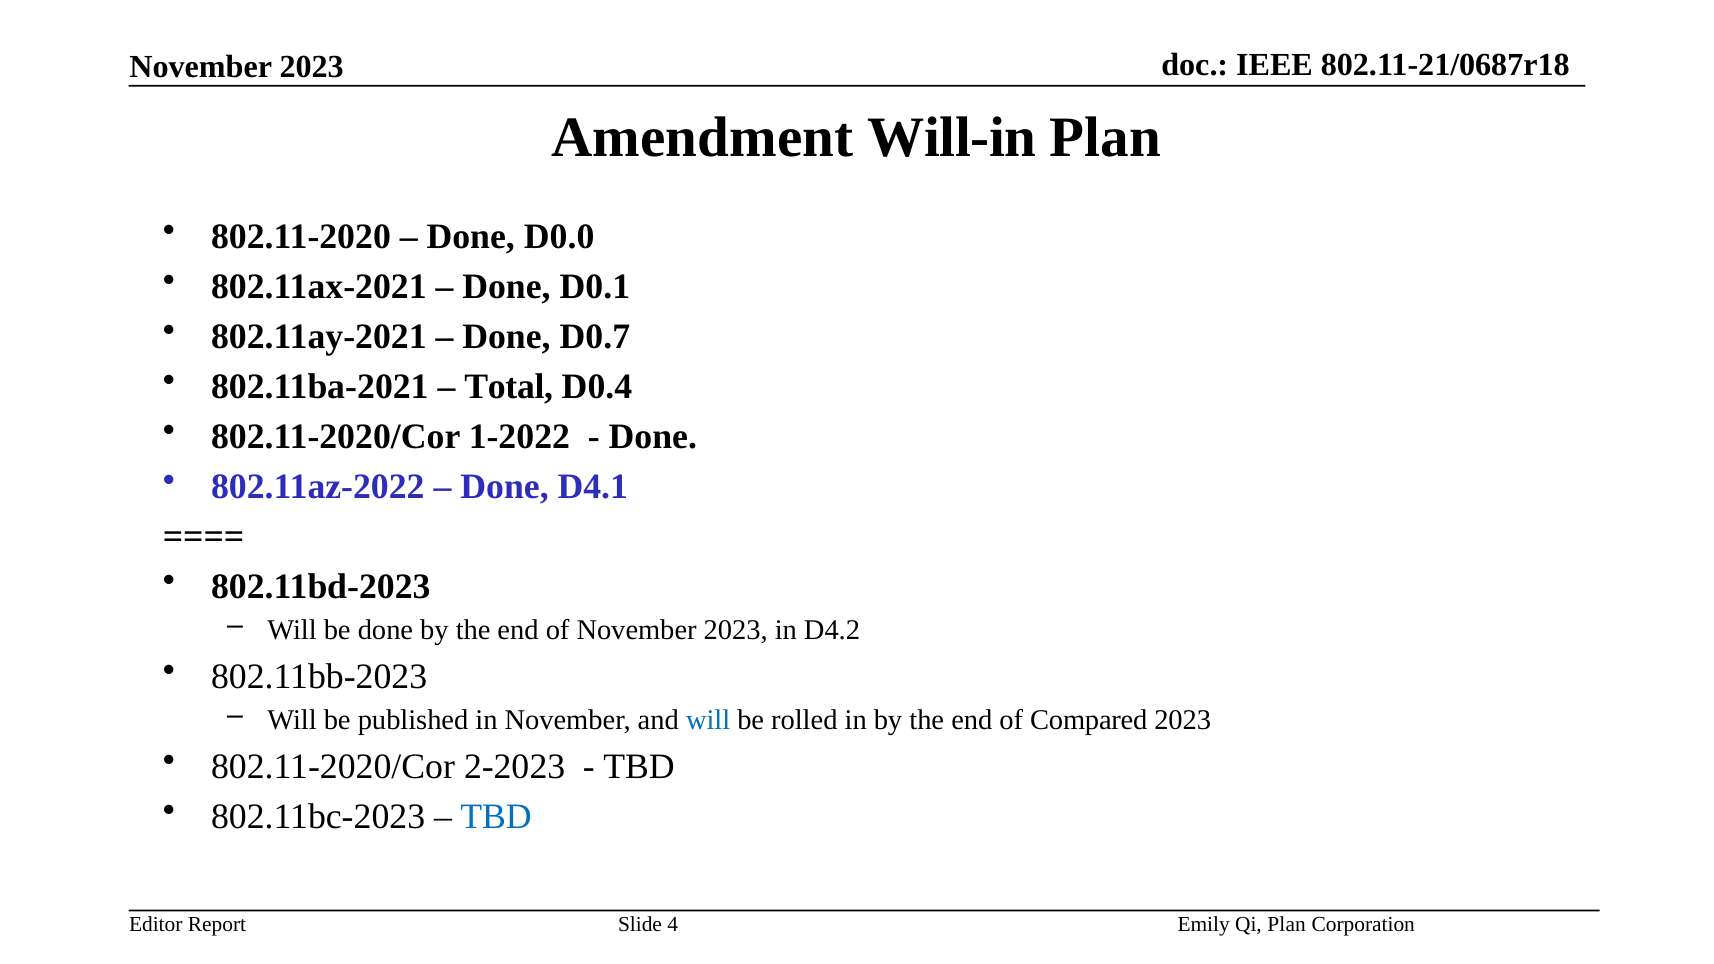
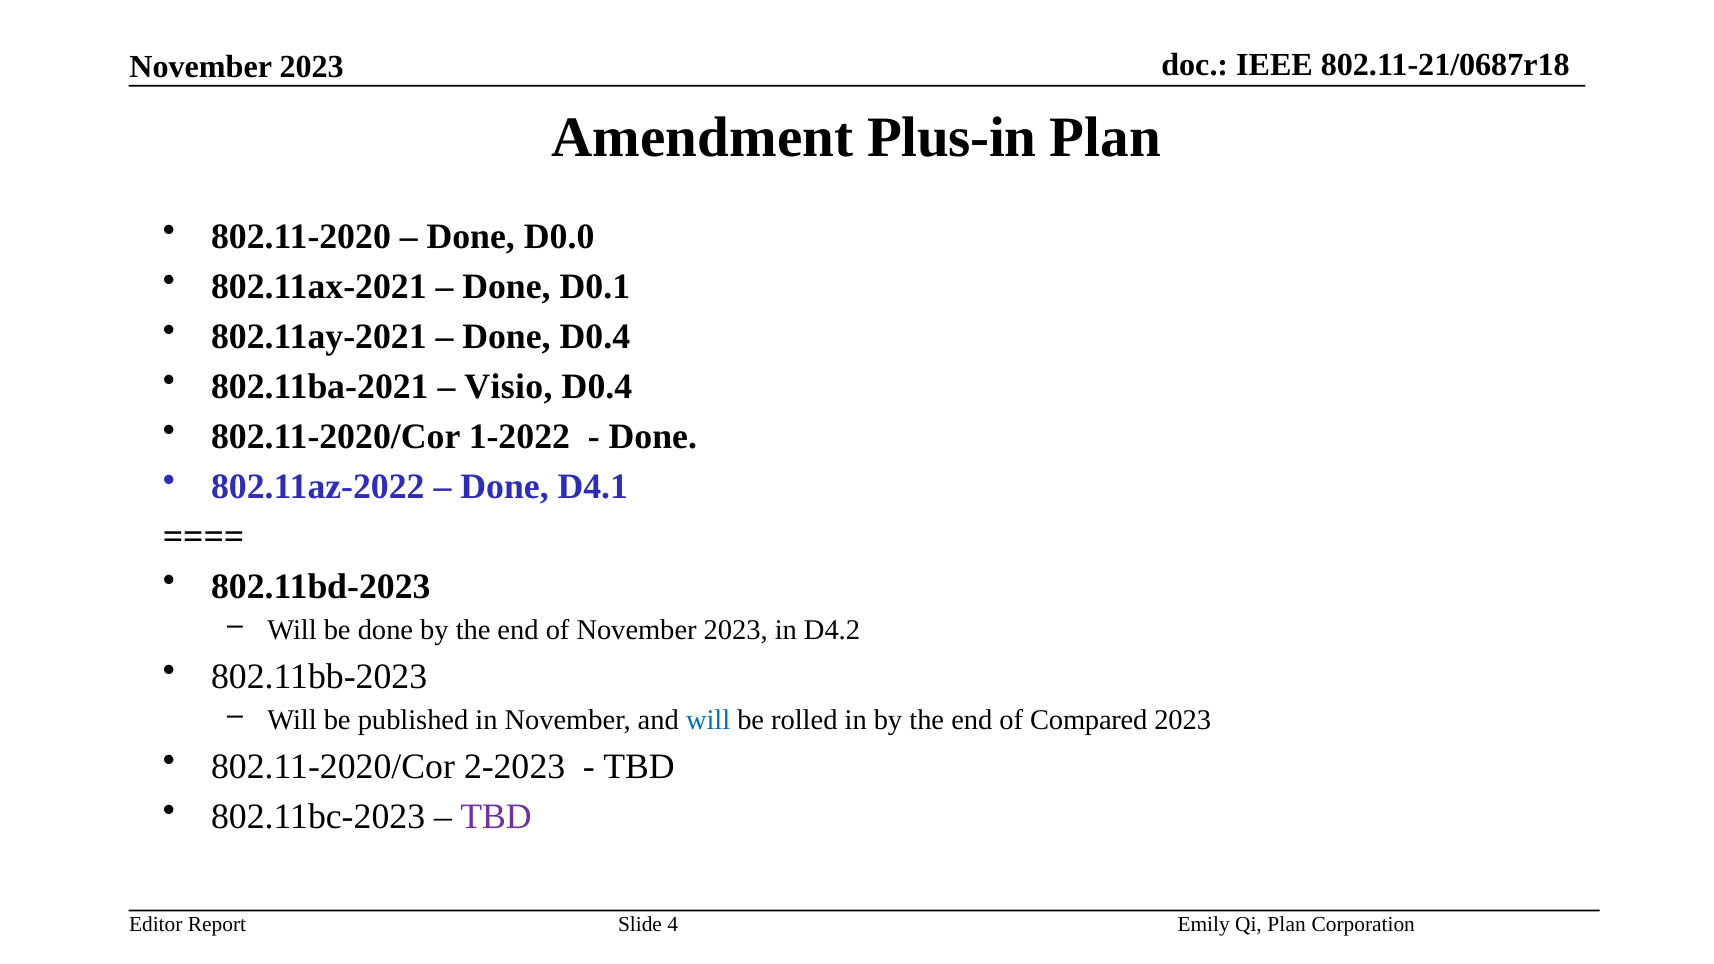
Will-in: Will-in -> Plus-in (952, 138)
Done D0.7: D0.7 -> D0.4 (595, 337)
Total: Total -> Visio (508, 387)
TBD colour: blue -> purple (496, 816)
